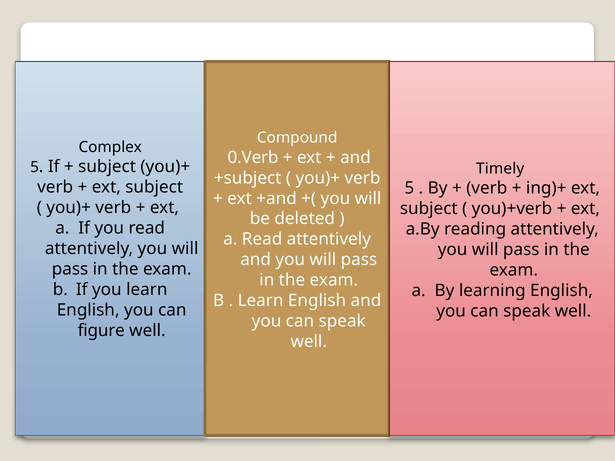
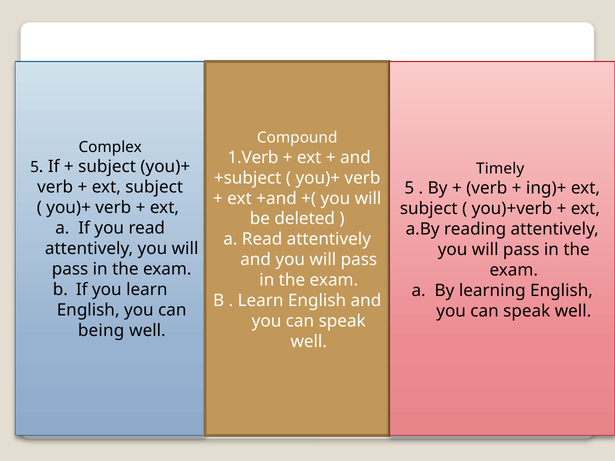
0.Verb: 0.Verb -> 1.Verb (253, 157)
figure: figure -> being (101, 331)
